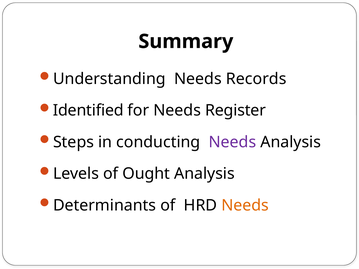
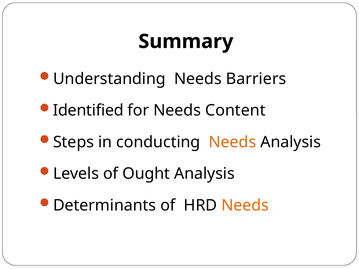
Records: Records -> Barriers (256, 79)
Register: Register -> Content (235, 111)
Needs colour: purple -> orange (232, 142)
